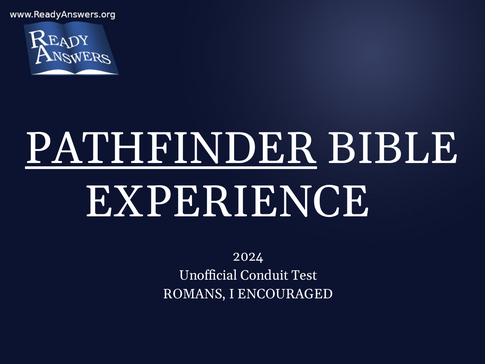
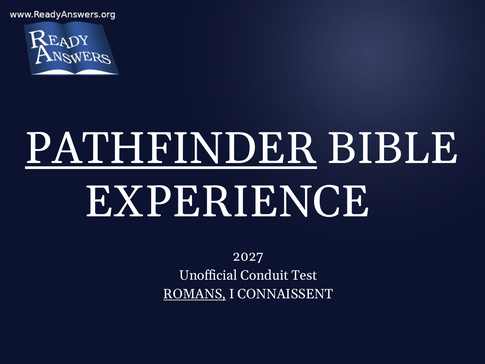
2024: 2024 -> 2027 (248, 256)
ROMANS underline: none -> present (195, 294)
ENCOURAGED: ENCOURAGED -> CONNAISSENT (285, 294)
